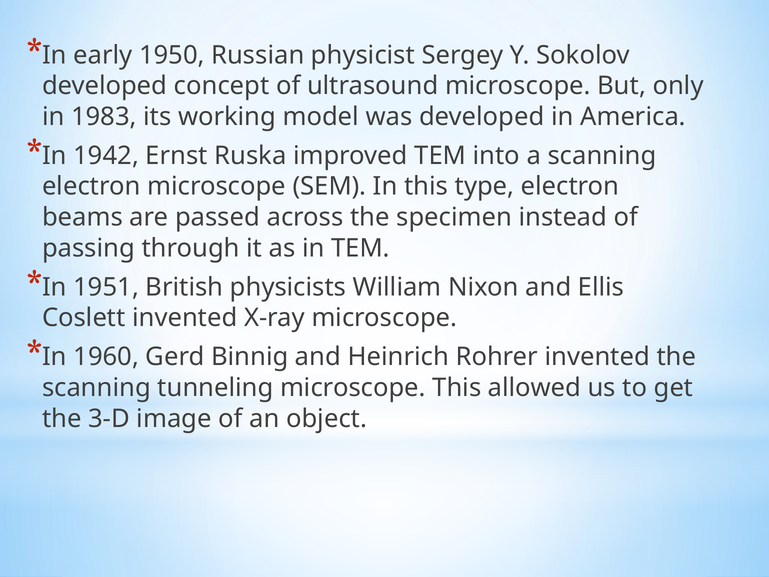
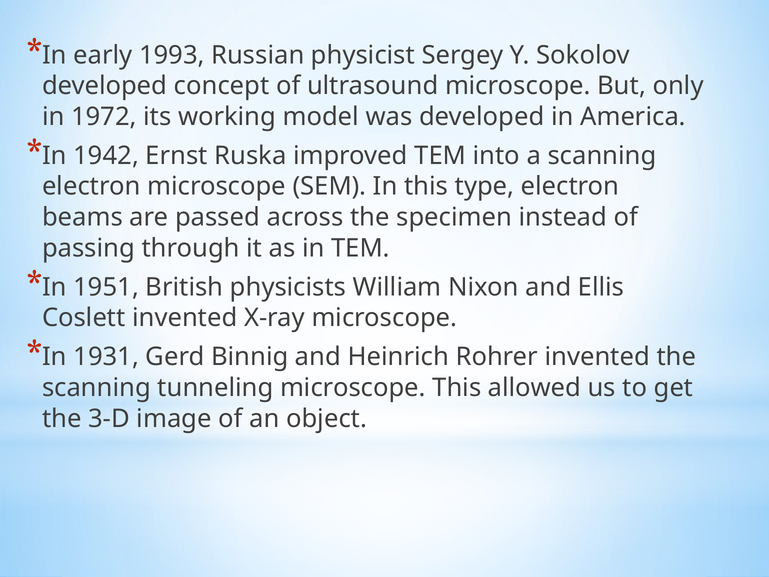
1950: 1950 -> 1993 (172, 55)
1983: 1983 -> 1972 (104, 117)
1960: 1960 -> 1931 (106, 357)
